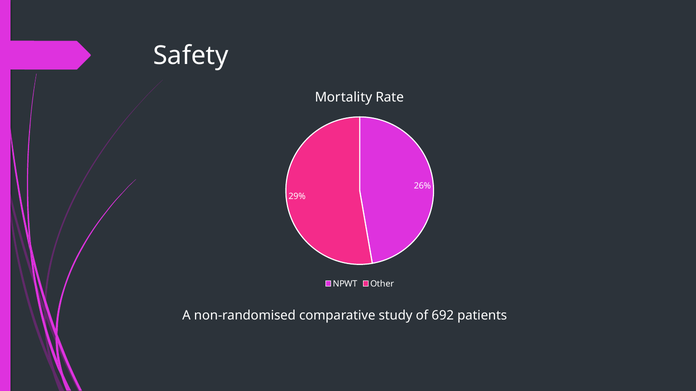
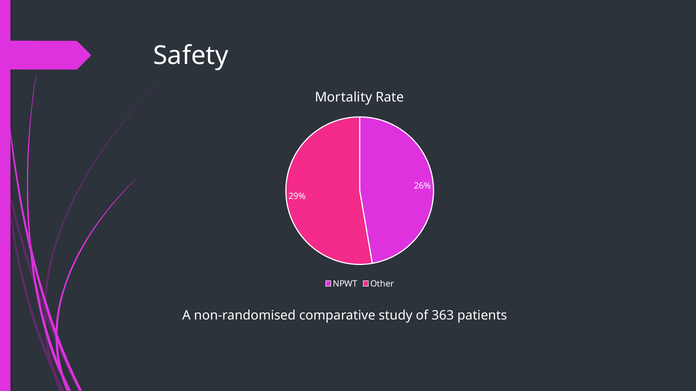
692: 692 -> 363 (443, 316)
